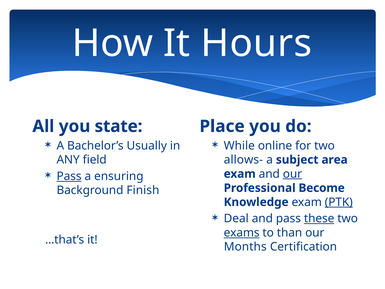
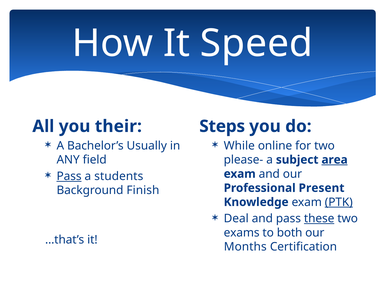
Hours: Hours -> Speed (256, 43)
state: state -> their (118, 126)
Place: Place -> Steps (222, 126)
allows-: allows- -> please- (243, 160)
area underline: none -> present (335, 160)
ensuring: ensuring -> students (119, 176)
our underline: present -> none (292, 174)
Become: Become -> Present (322, 188)
exams underline: present -> none (242, 233)
than: than -> both (290, 233)
